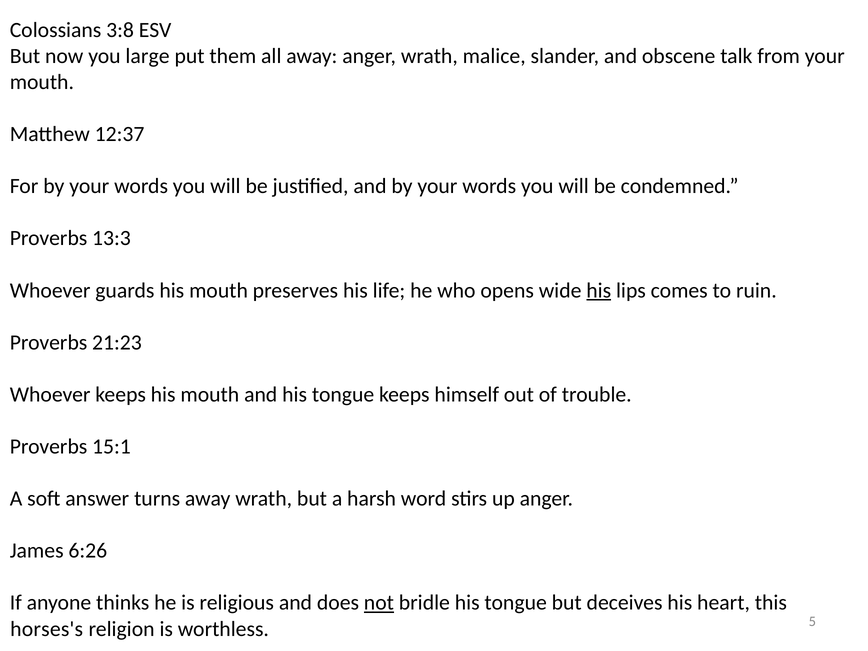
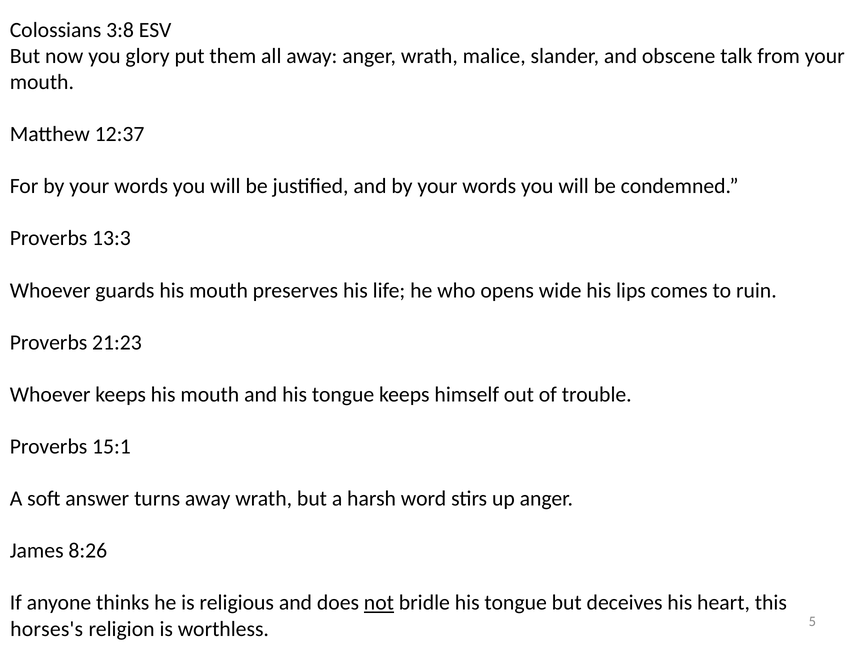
large: large -> glory (147, 56)
his underline: present -> none (599, 290)
6:26: 6:26 -> 8:26 (88, 551)
